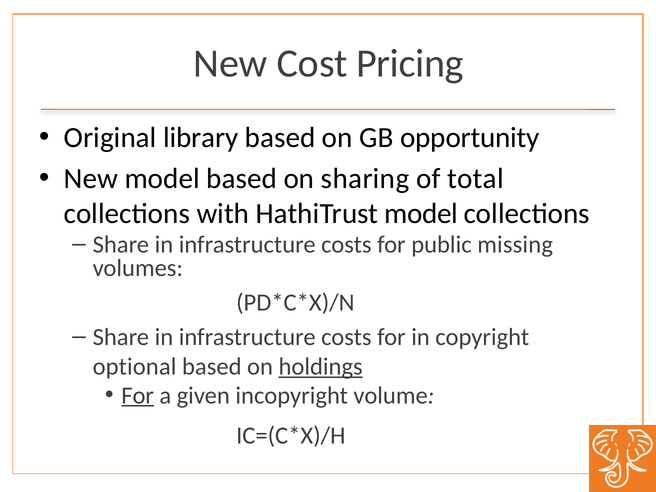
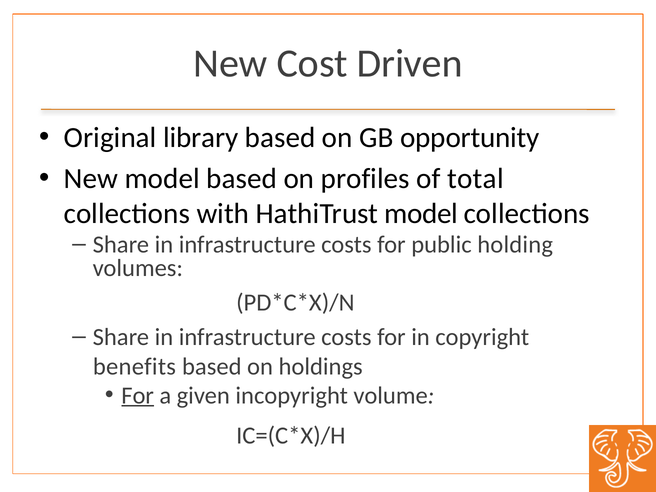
Pricing: Pricing -> Driven (410, 64)
sharing: sharing -> profiles (365, 179)
missing: missing -> holding (515, 245)
optional: optional -> benefits (134, 367)
holdings underline: present -> none (321, 367)
